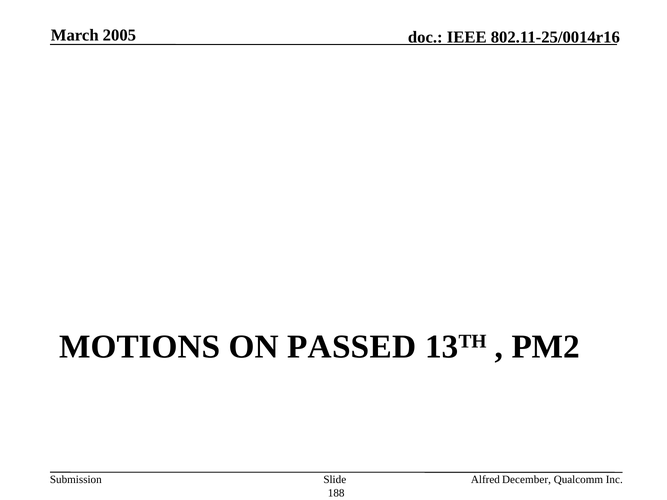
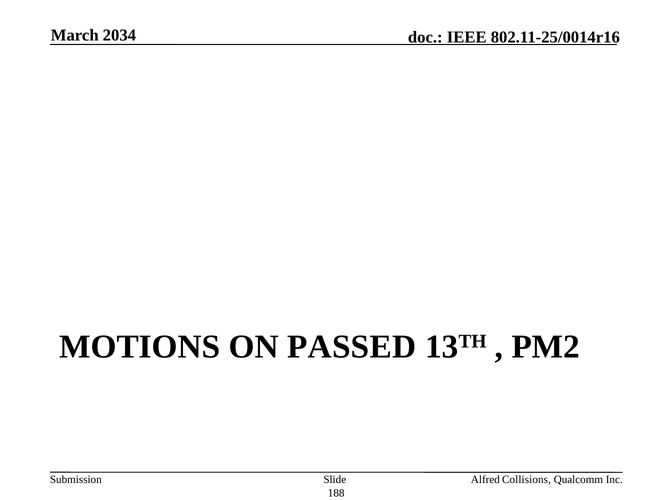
2005: 2005 -> 2034 (119, 35)
December: December -> Collisions (526, 480)
